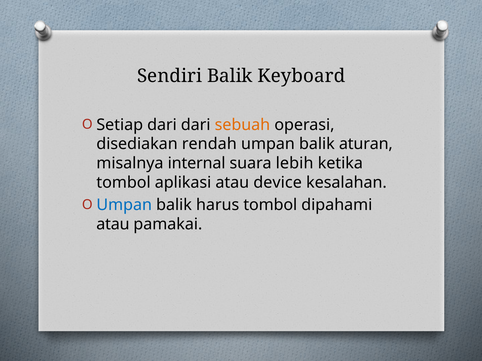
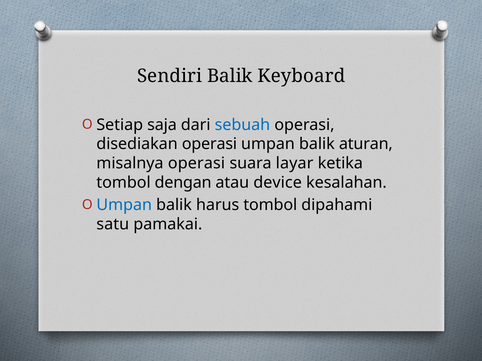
Setiap dari: dari -> saja (162, 125)
sebuah colour: orange -> blue (242, 125)
disediakan rendah: rendah -> operasi (209, 144)
misalnya internal: internal -> operasi (196, 163)
lebih: lebih -> layar (295, 163)
aplikasi: aplikasi -> dengan (183, 183)
atau: atau -> satu (113, 225)
